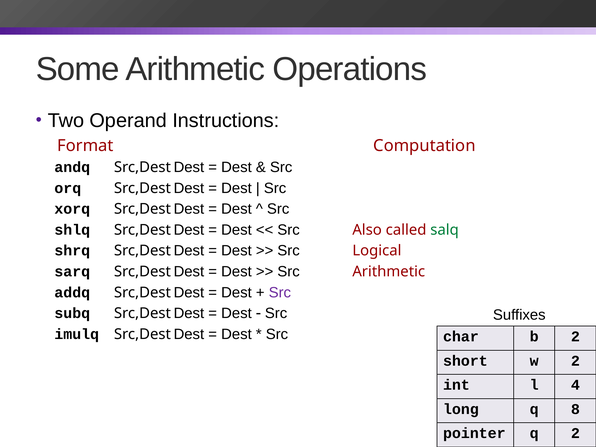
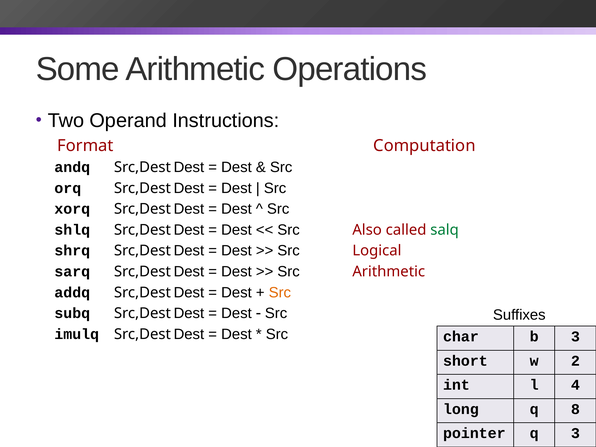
Src colour: purple -> orange (280, 292)
b 2: 2 -> 3 (575, 337)
q 2: 2 -> 3 (575, 433)
